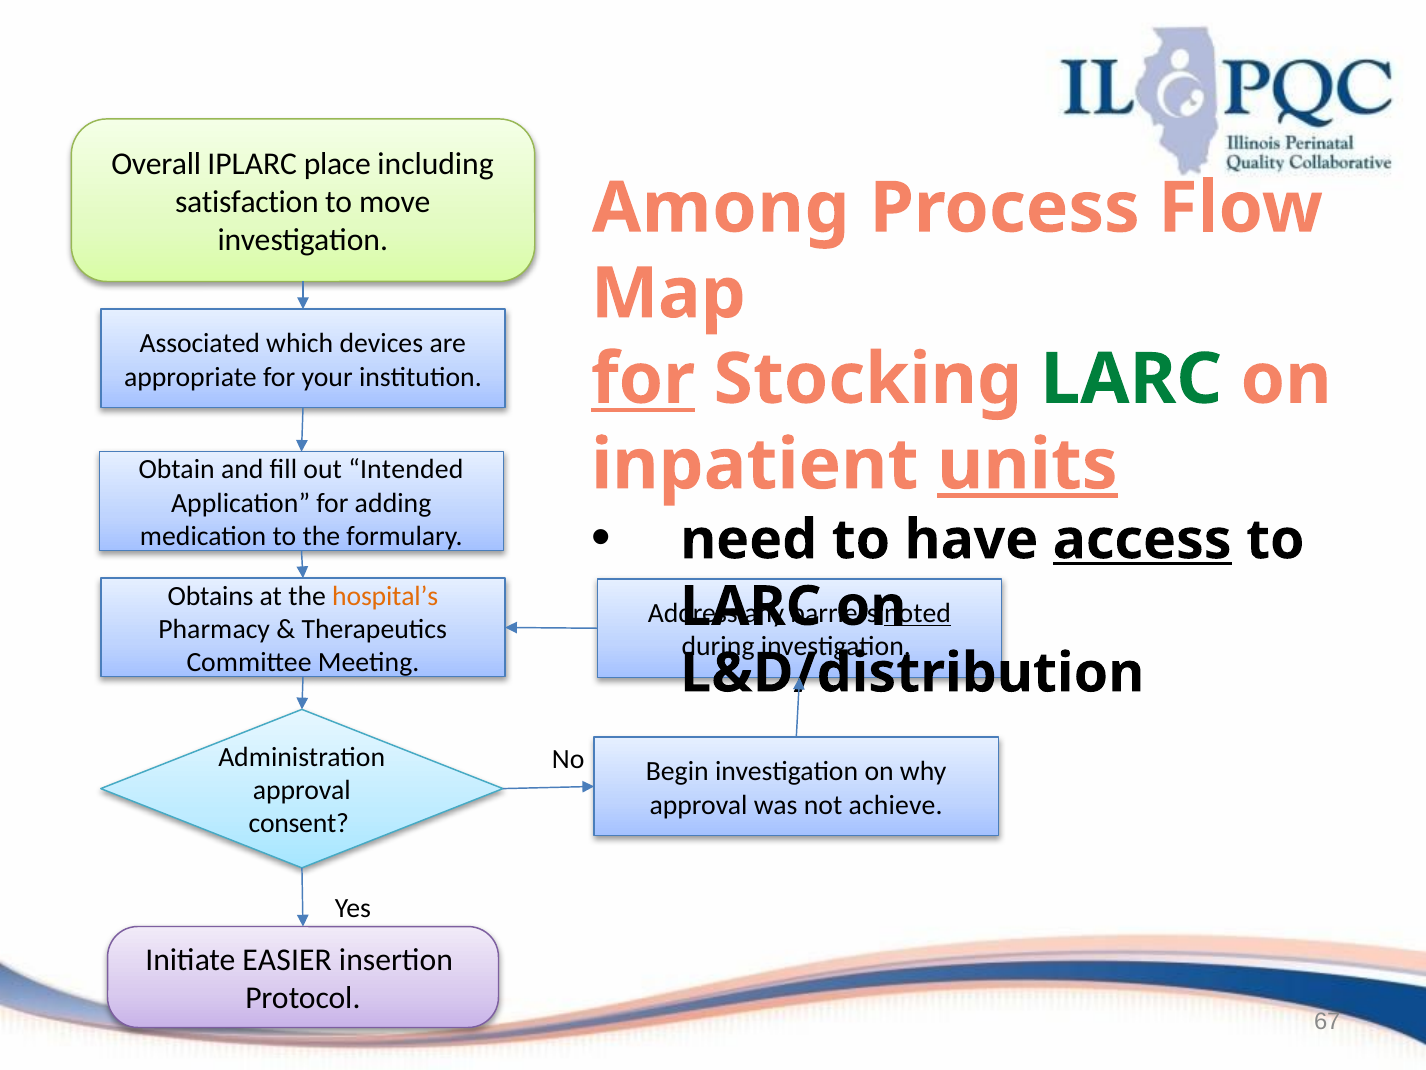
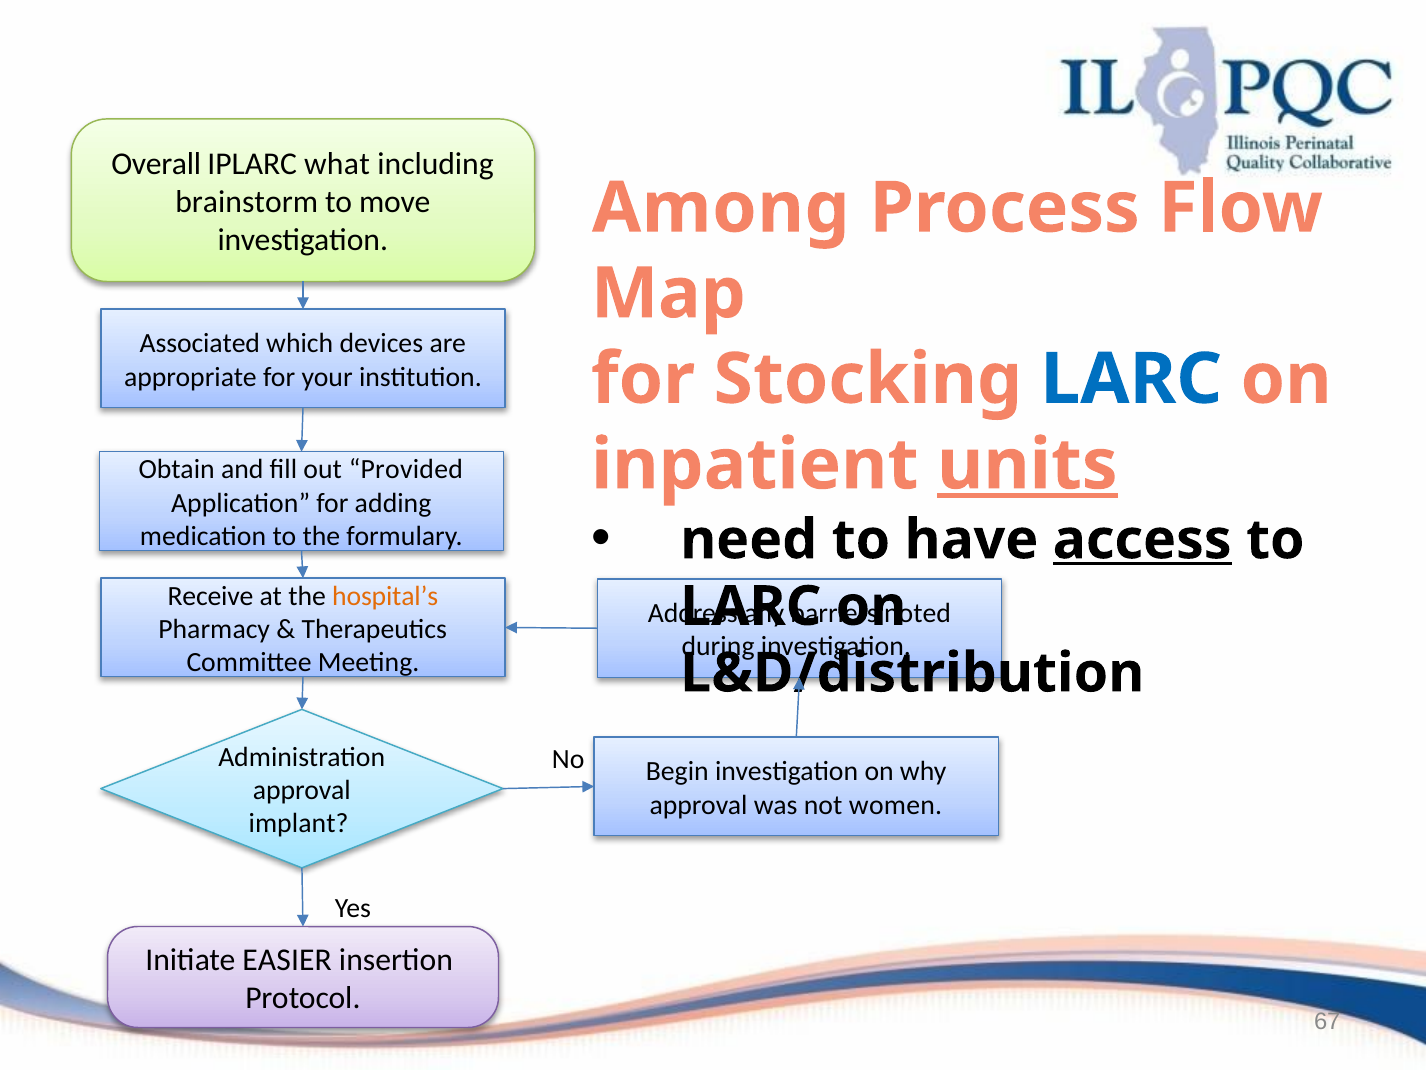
place: place -> what (337, 164)
satisfaction: satisfaction -> brainstorm (247, 202)
for underline: present -> none (643, 379)
LARC colour: green -> blue (1131, 379)
Intended: Intended -> Provided (406, 469)
Obtains: Obtains -> Receive (211, 596)
noted underline: present -> none (917, 613)
achieve: achieve -> women (896, 805)
consent: consent -> implant (299, 823)
